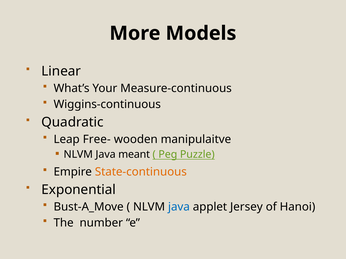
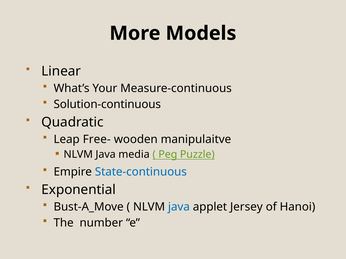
Wiggins-continuous: Wiggins-continuous -> Solution-continuous (107, 105)
meant: meant -> media (134, 155)
State-continuous colour: orange -> blue (141, 172)
